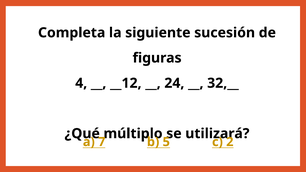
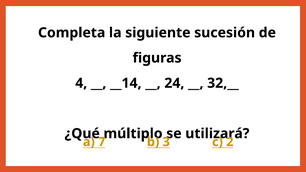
__12: __12 -> __14 (126, 83)
5: 5 -> 3 (166, 142)
